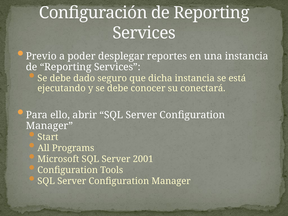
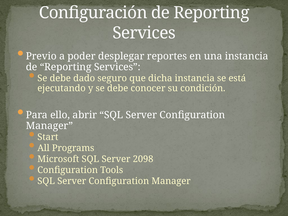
conectará: conectará -> condición (203, 88)
2001: 2001 -> 2098 (143, 159)
